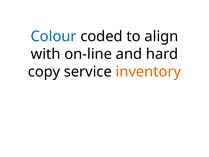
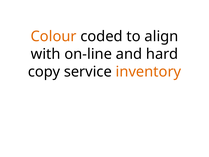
Colour colour: blue -> orange (54, 36)
